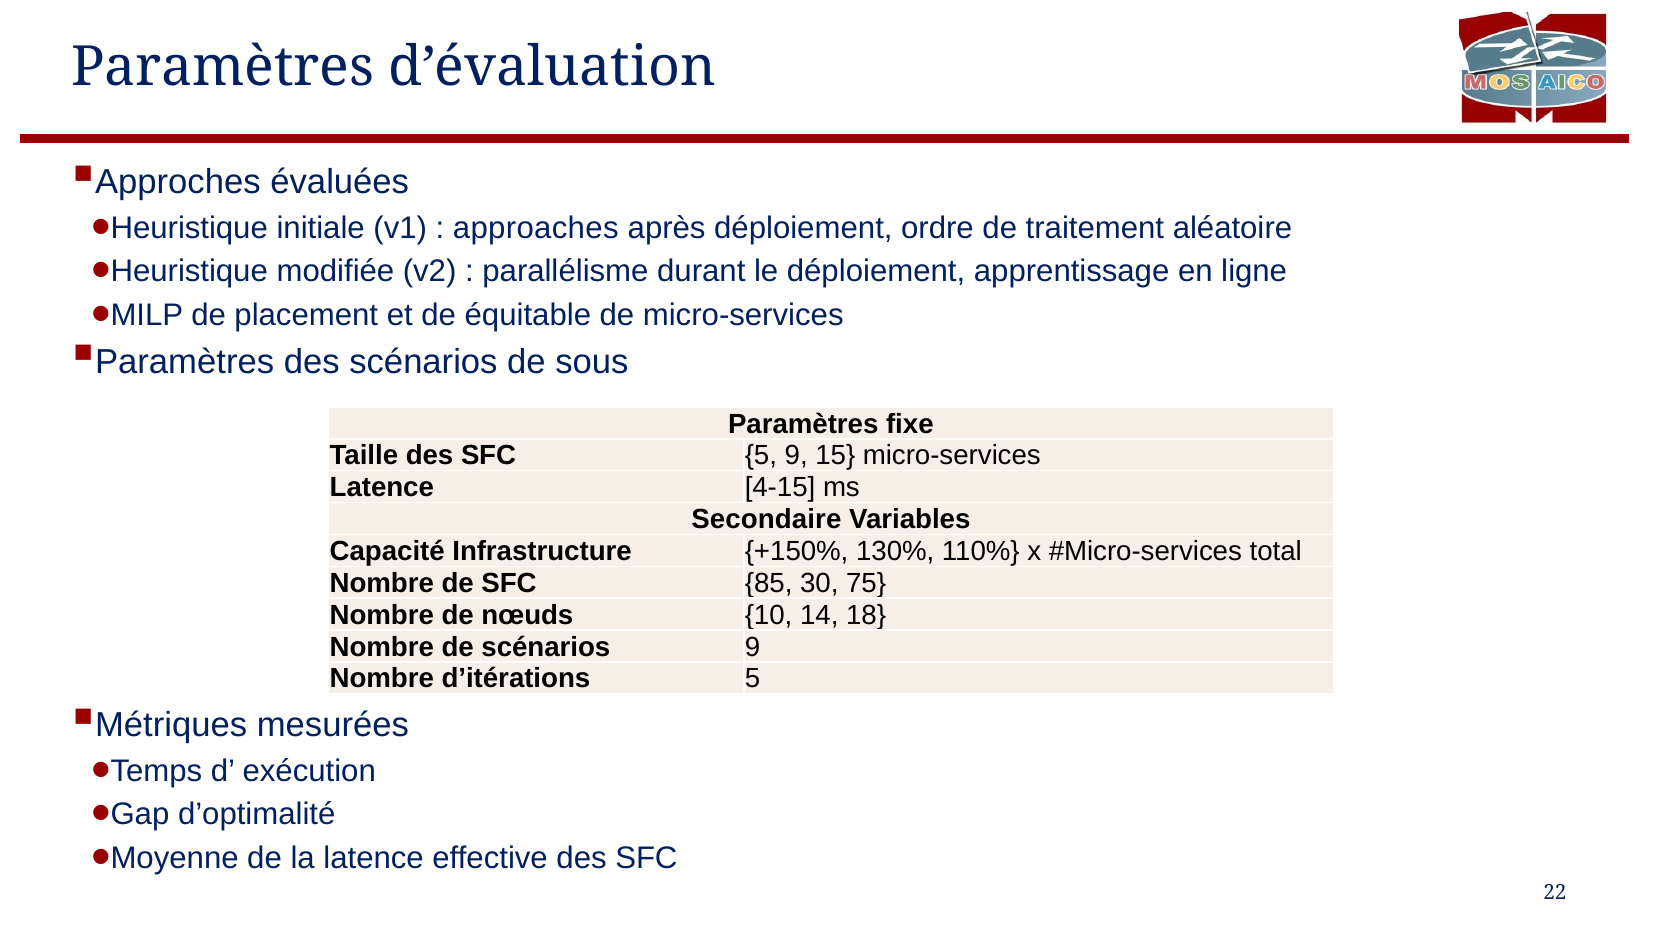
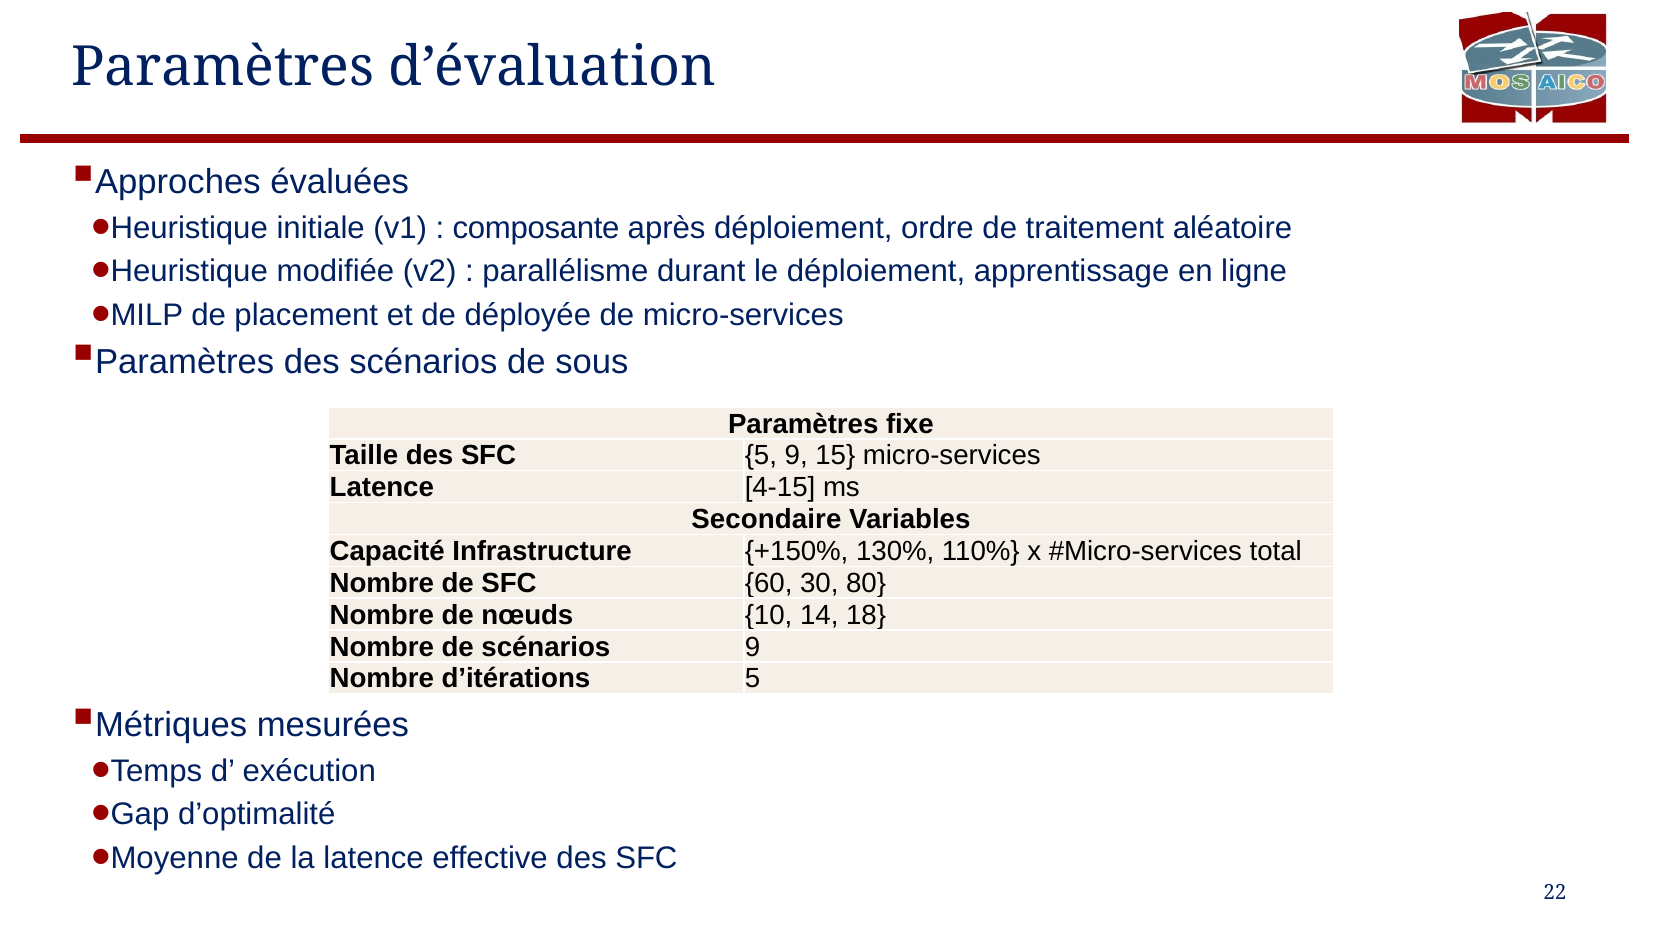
approaches: approaches -> composante (536, 228)
équitable: équitable -> déployée (528, 315)
85: 85 -> 60 (769, 583)
75: 75 -> 80 (866, 583)
